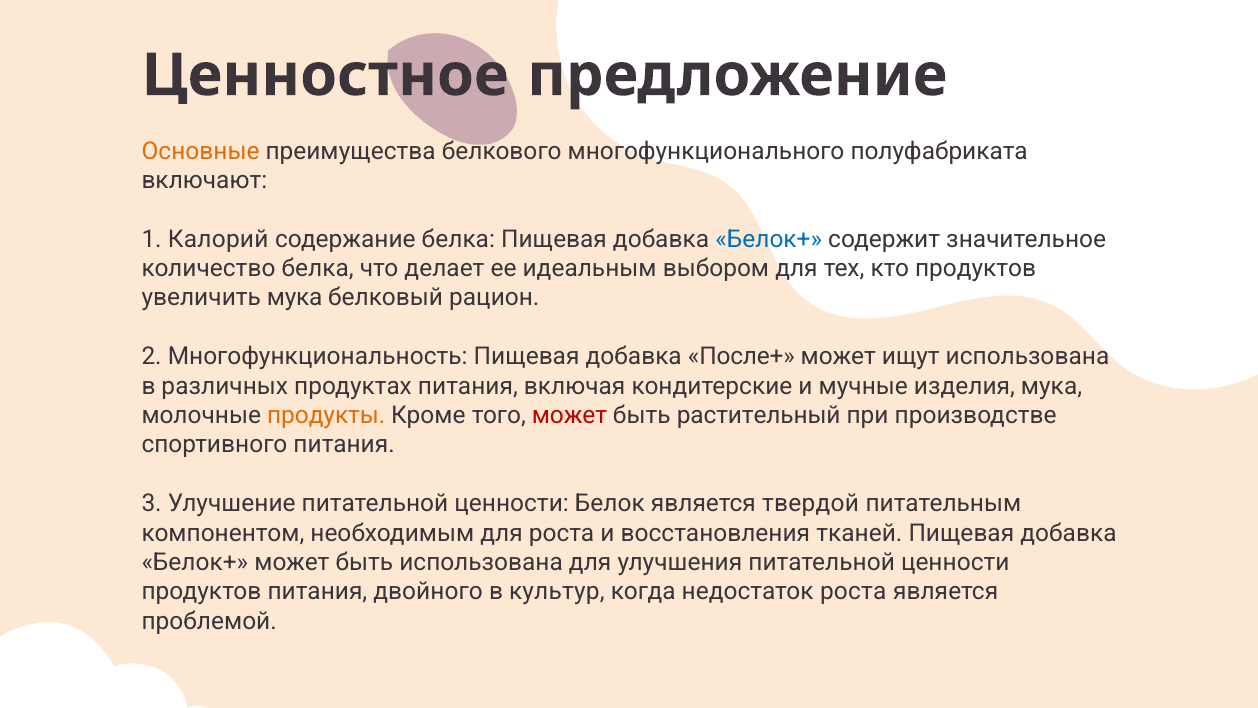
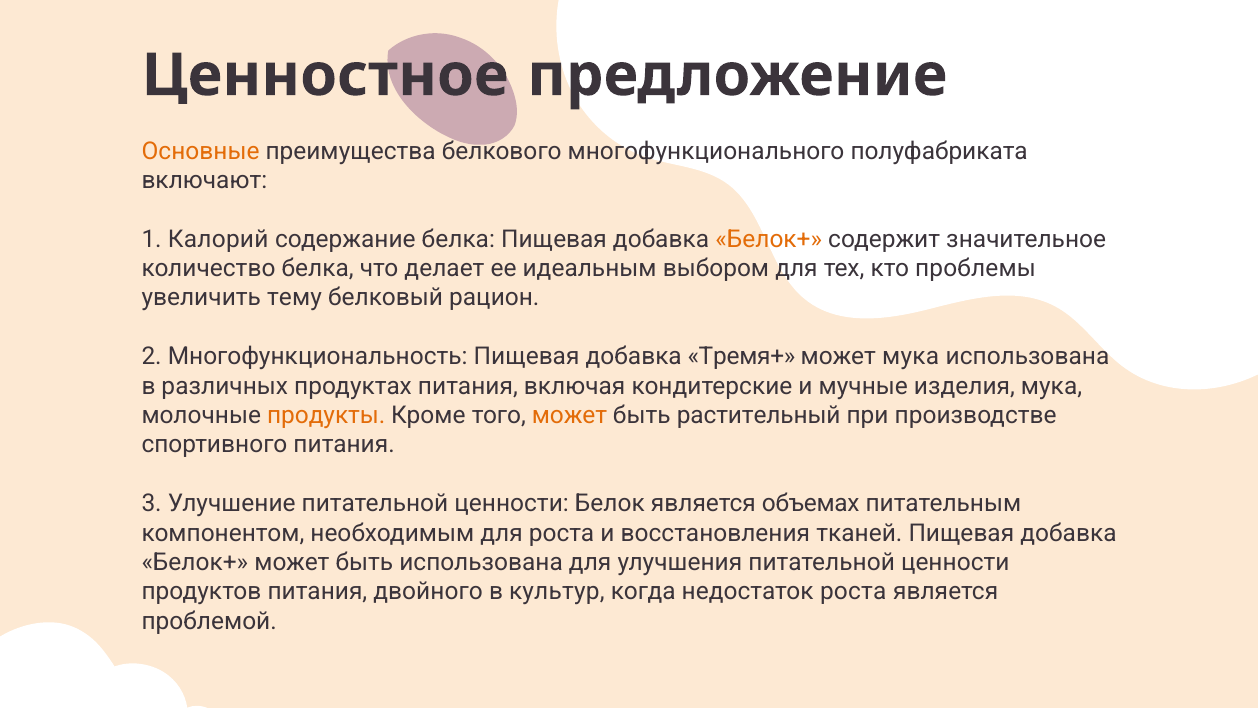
Белок+ colour: blue -> orange (769, 239)
кто продуктов: продуктов -> проблемы (975, 268)
увеличить мука: мука -> тему (295, 298)
После+: После+ -> Тремя+ (741, 356)
может ищут: ищут -> мука (911, 356)
может colour: red -> orange (569, 415)
твердой: твердой -> объемах (811, 503)
